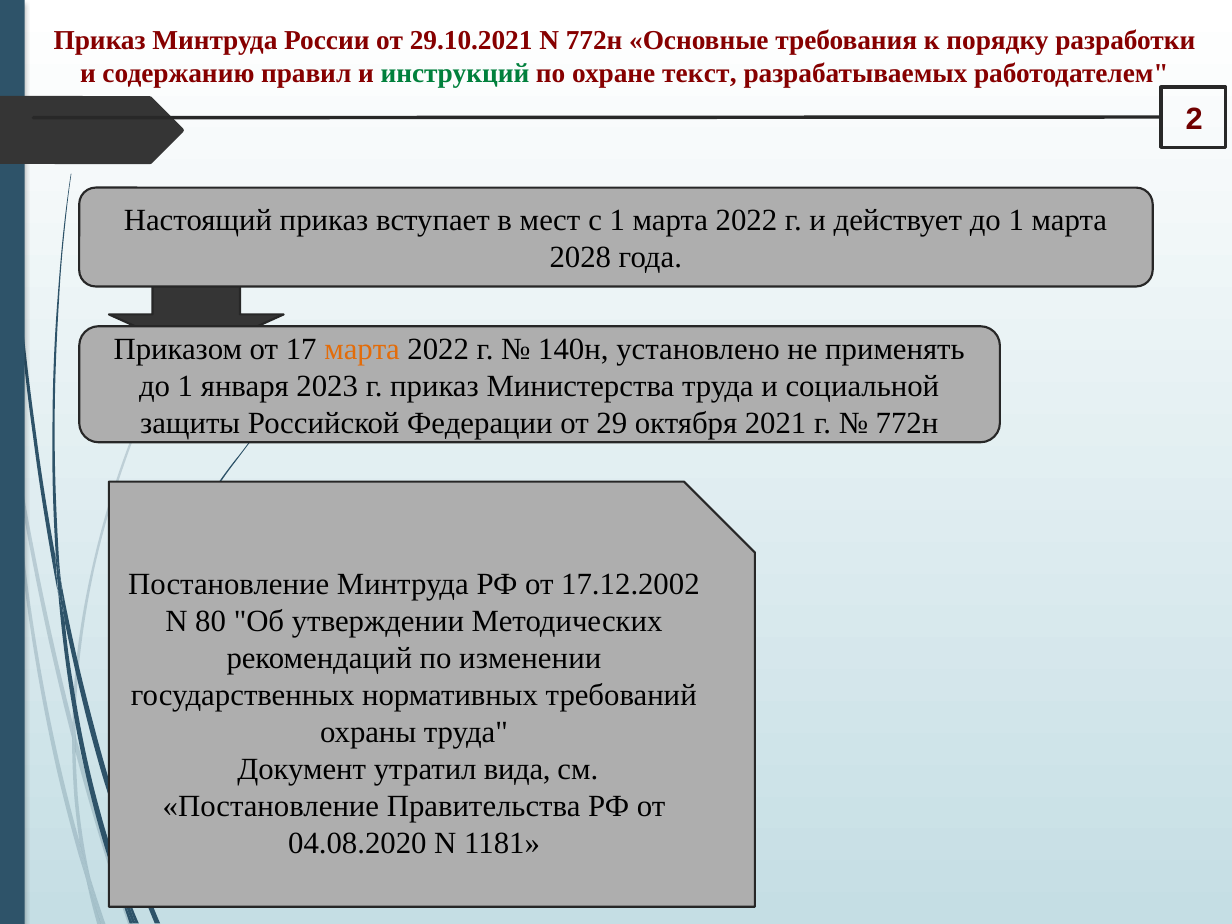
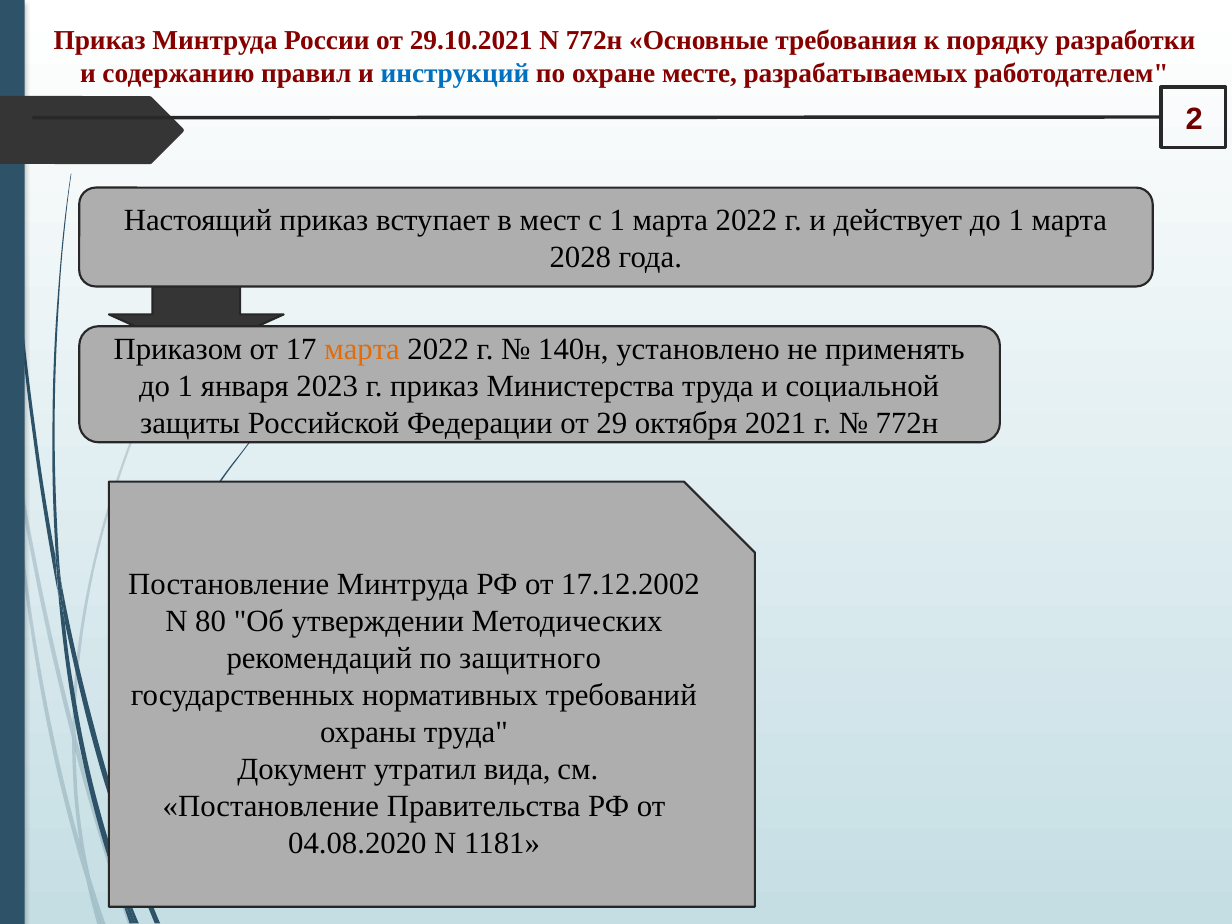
инструкций colour: green -> blue (455, 73)
текст: текст -> месте (699, 73)
изменении: изменении -> защитного (530, 659)
